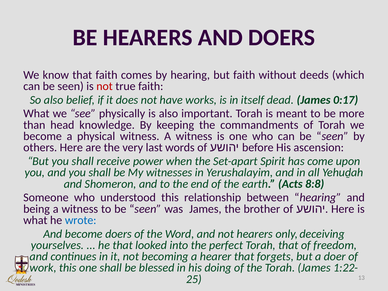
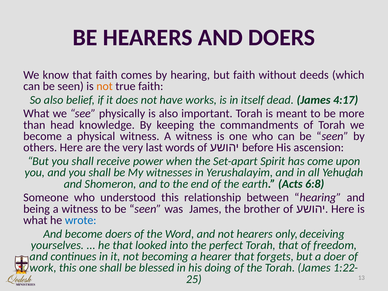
not colour: red -> orange (105, 86)
0:17: 0:17 -> 4:17 (346, 100)
8:8: 8:8 -> 6:8 (315, 184)
